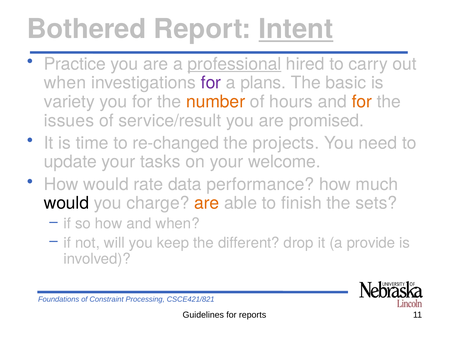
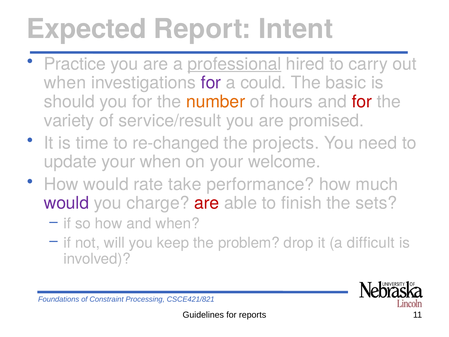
Bothered: Bothered -> Expected (87, 29)
Intent underline: present -> none (296, 29)
plans: plans -> could (263, 83)
variety: variety -> should (69, 102)
for colour: orange -> red (362, 102)
issues: issues -> variety (69, 121)
your tasks: tasks -> when (160, 162)
data: data -> take (185, 184)
would colour: black -> purple (66, 203)
are colour: orange -> red (207, 203)
different: different -> problem (249, 243)
provide: provide -> difficult (371, 243)
